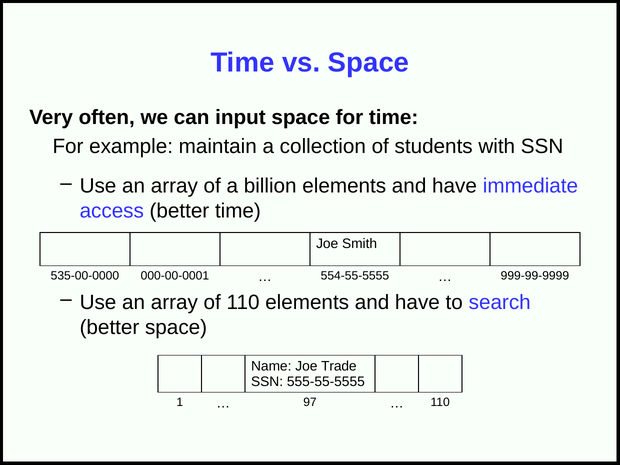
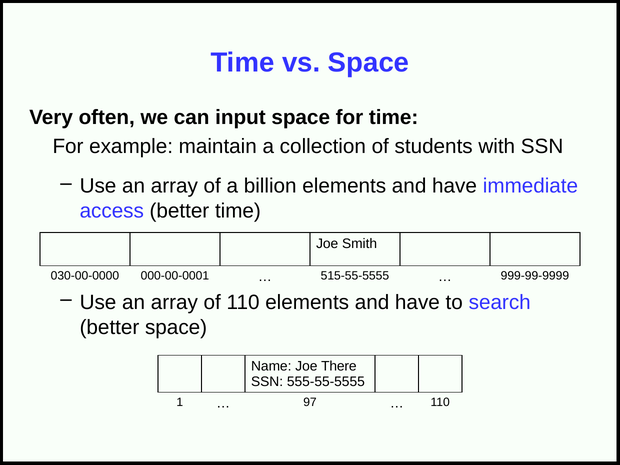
535-00-0000: 535-00-0000 -> 030-00-0000 (85, 276)
554-55-5555: 554-55-5555 -> 515-55-5555 (355, 276)
Trade: Trade -> There (339, 366)
